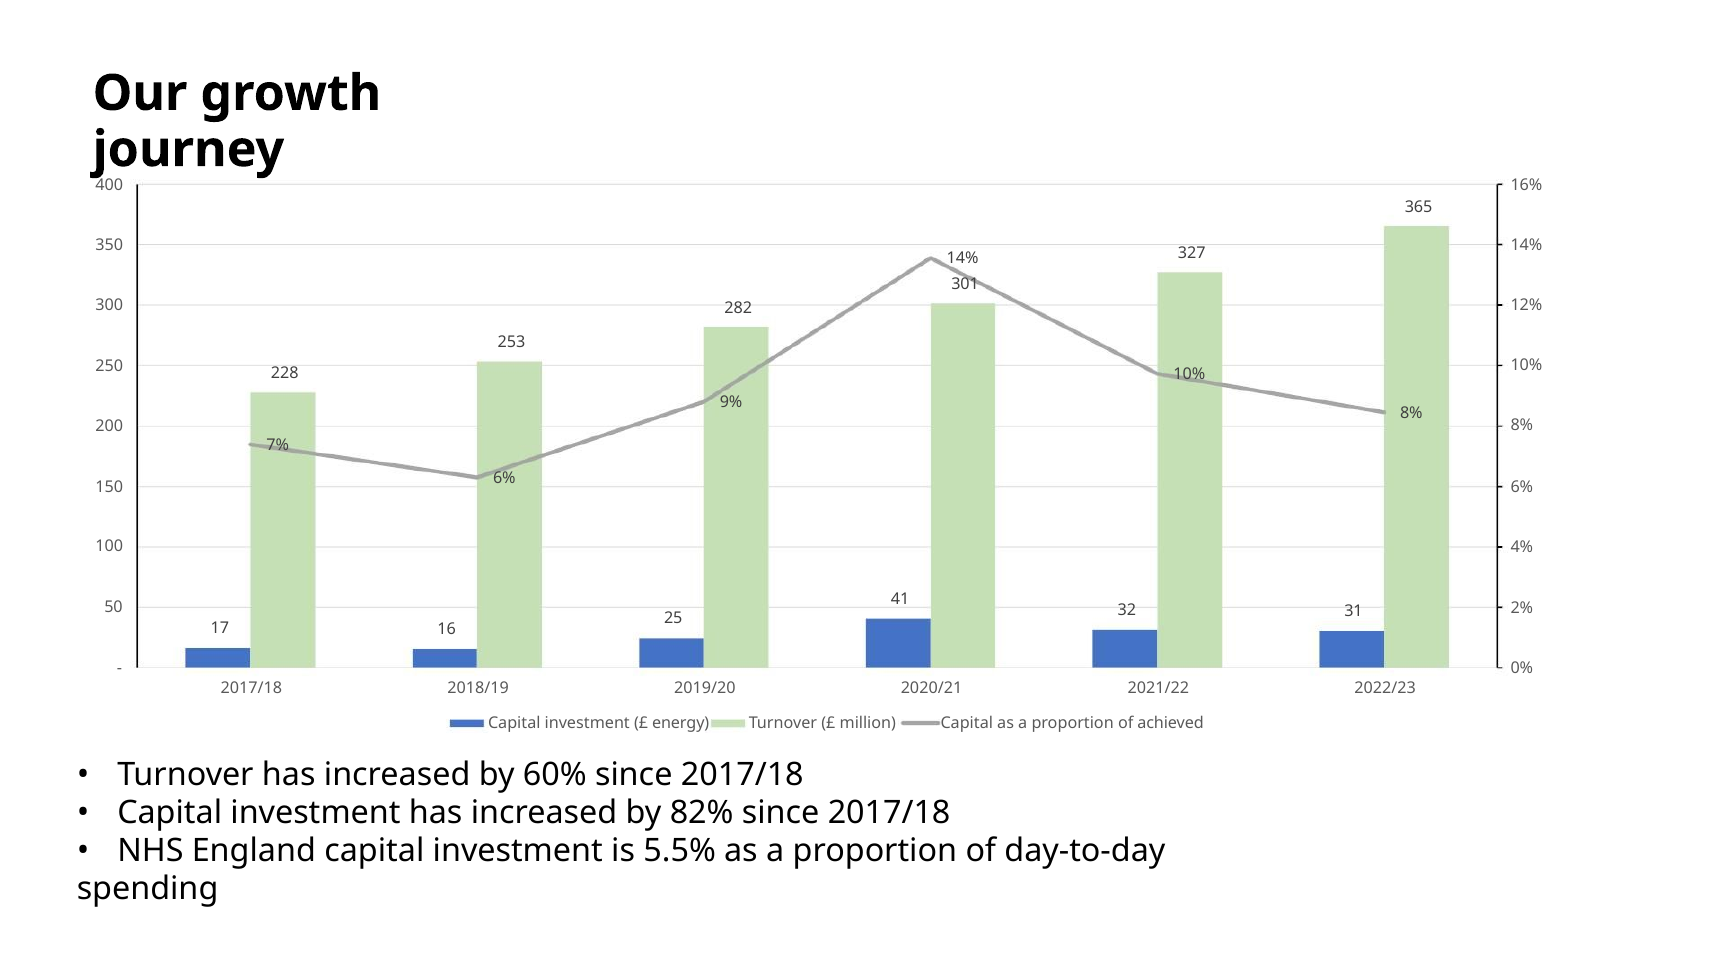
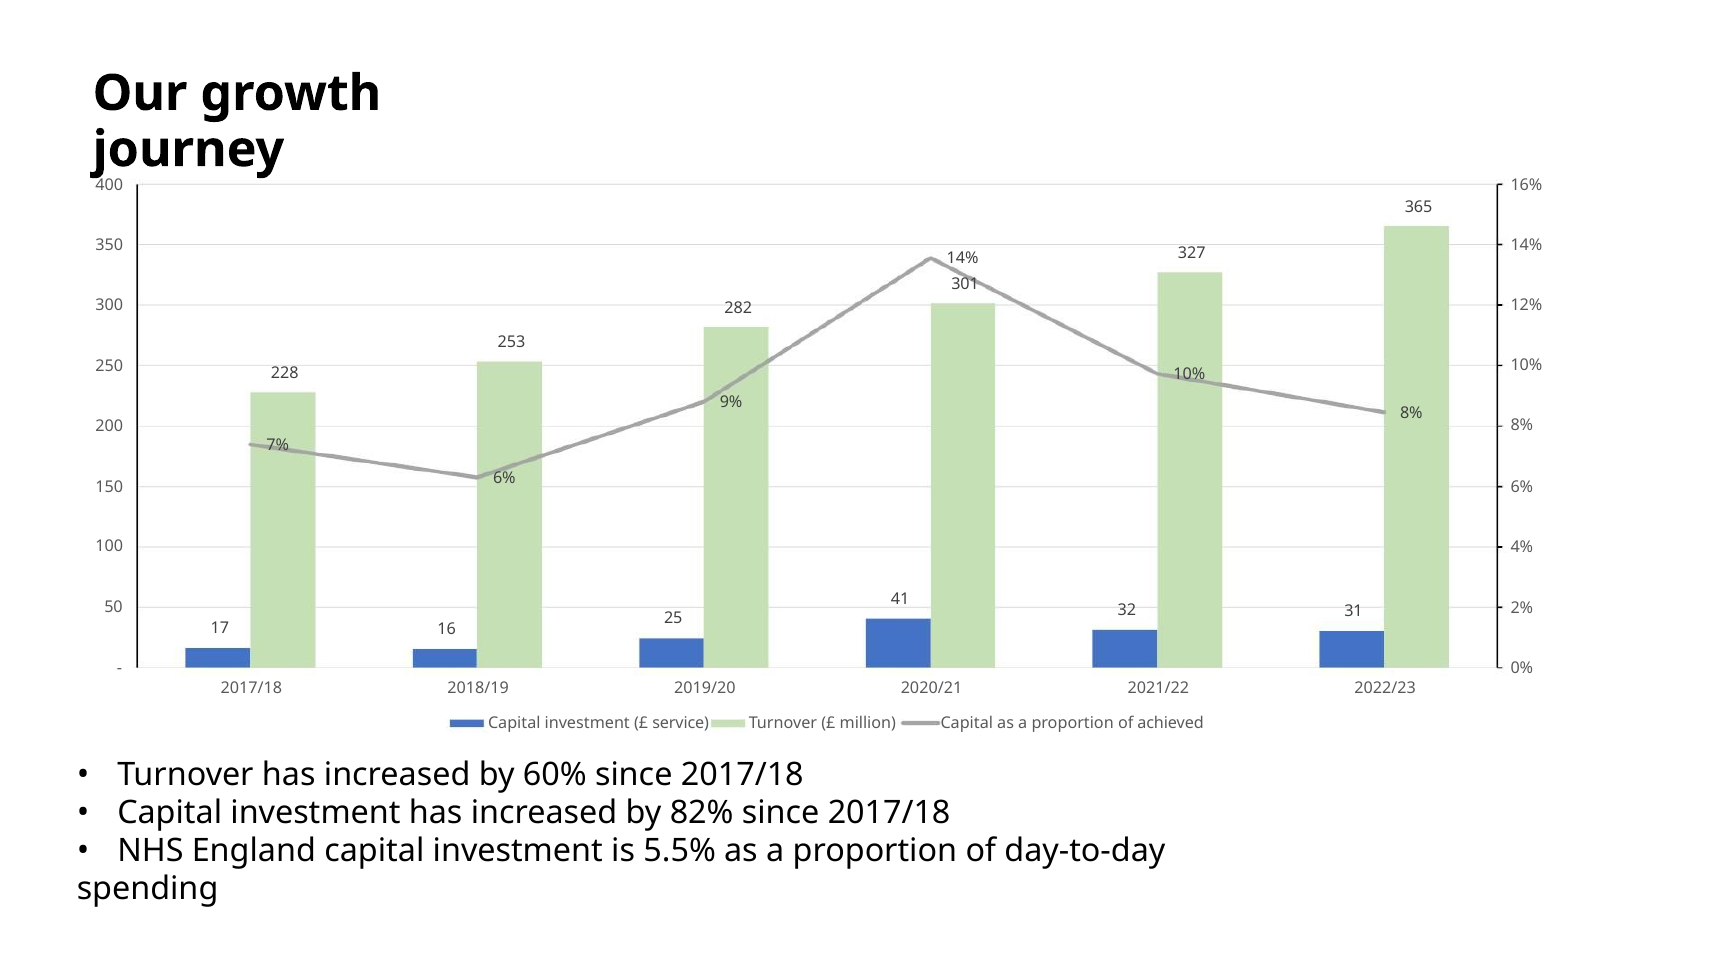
energy: energy -> service (681, 723)
